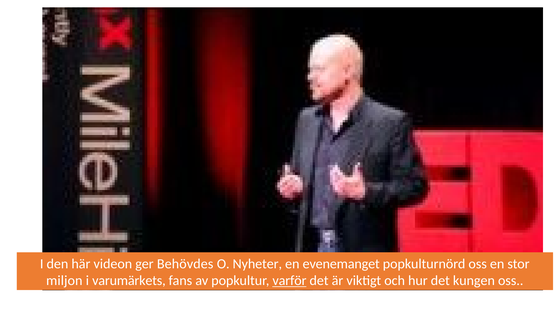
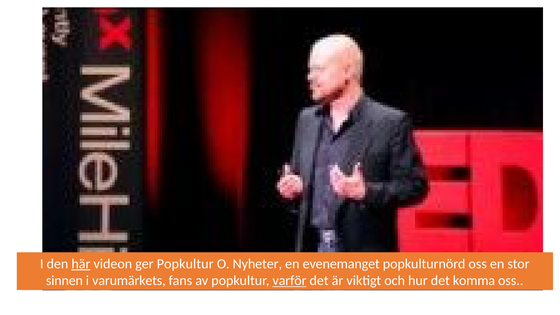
här underline: none -> present (81, 264)
ger Behövdes: Behövdes -> Popkultur (185, 264)
miljon: miljon -> sinnen (64, 281)
kungen: kungen -> komma (474, 281)
